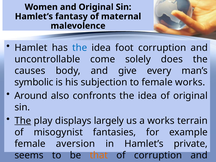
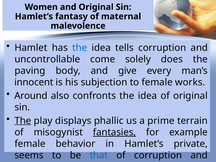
foot: foot -> tells (124, 48)
causes: causes -> paving (30, 71)
symbolic: symbolic -> innocent (34, 82)
largely: largely -> phallic (109, 121)
a works: works -> prime (161, 121)
fantasies underline: none -> present (114, 132)
aversion: aversion -> behavior (76, 144)
that colour: orange -> blue (99, 155)
